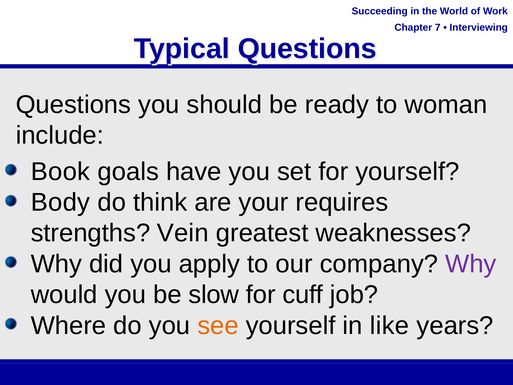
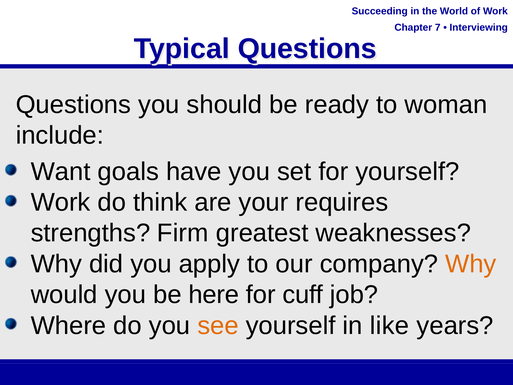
Book: Book -> Want (61, 171)
Body: Body -> Work (61, 202)
Vein: Vein -> Firm (183, 233)
Why colour: purple -> orange (471, 264)
slow: slow -> here (214, 295)
